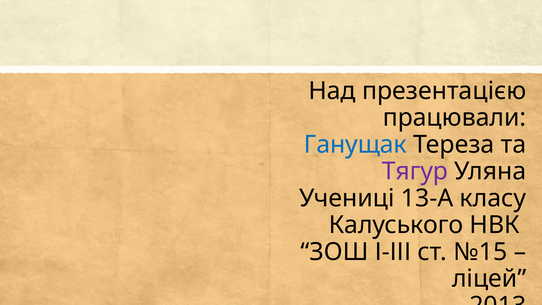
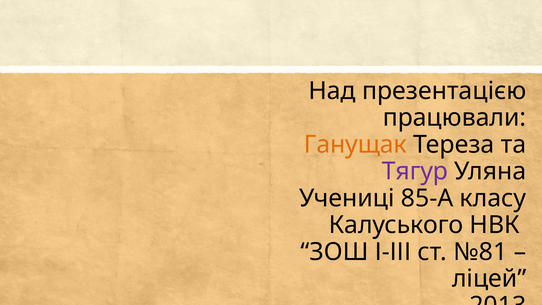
Ганущак colour: blue -> orange (355, 145)
13-А: 13-А -> 85-А (427, 198)
№15: №15 -> №81 (480, 252)
